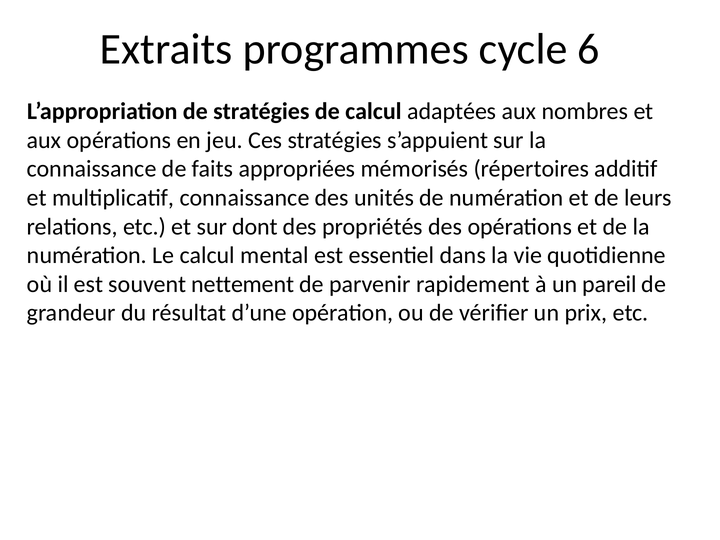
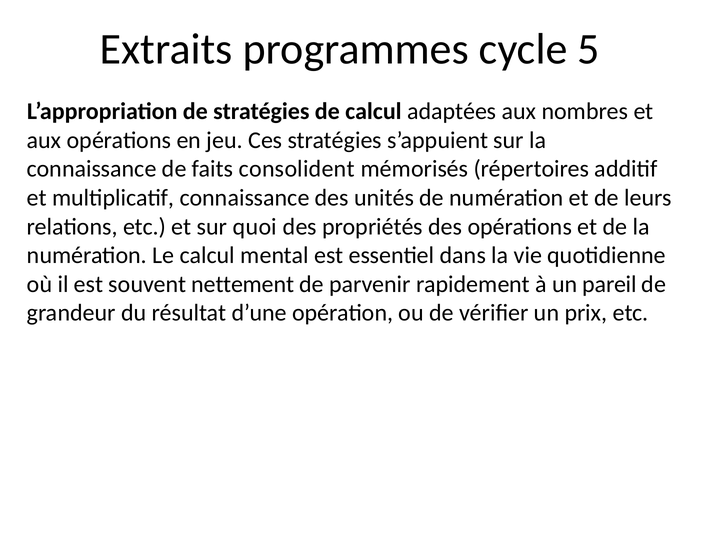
6: 6 -> 5 (589, 49)
appropriées: appropriées -> consolident (297, 169)
dont: dont -> quoi (255, 227)
